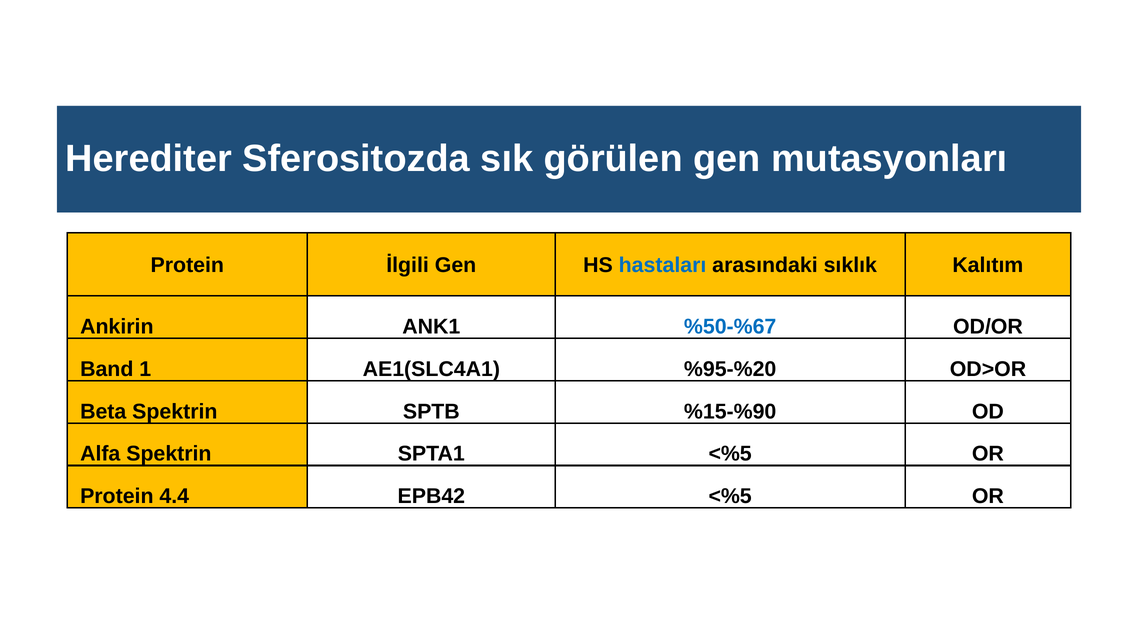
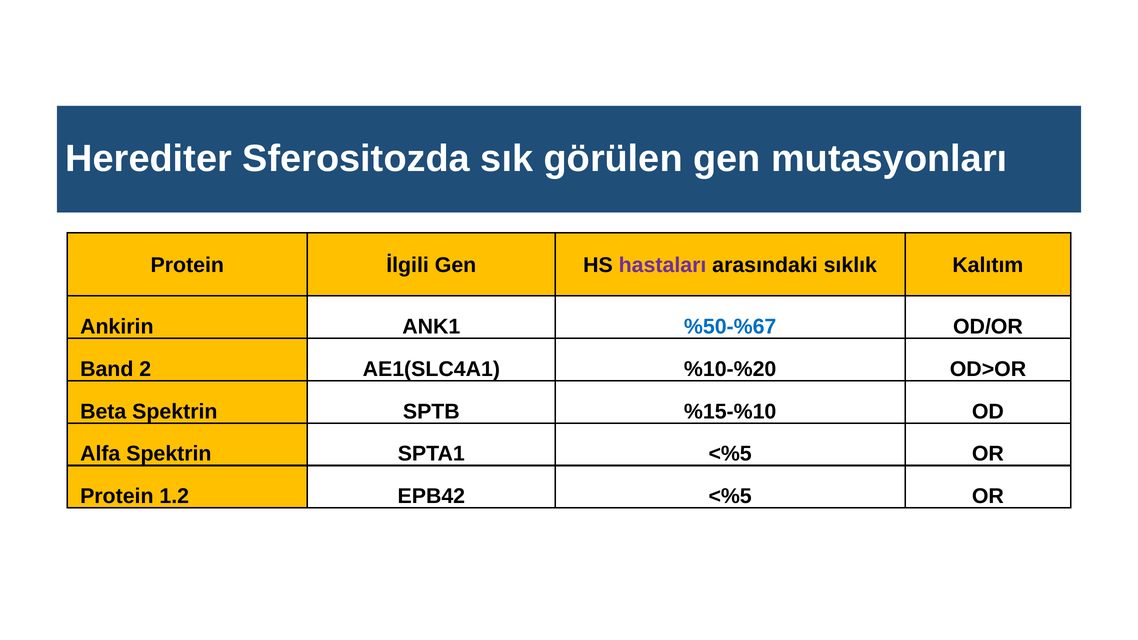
hastaları colour: blue -> purple (663, 265)
1: 1 -> 2 (145, 369)
%95-%20: %95-%20 -> %10-%20 (730, 369)
%15-%90: %15-%90 -> %15-%10 (730, 412)
4.4: 4.4 -> 1.2 (174, 496)
